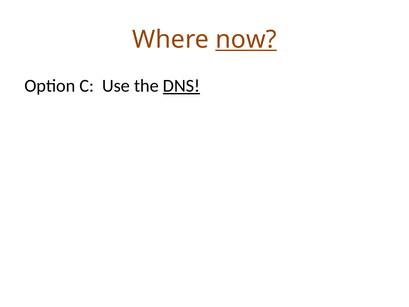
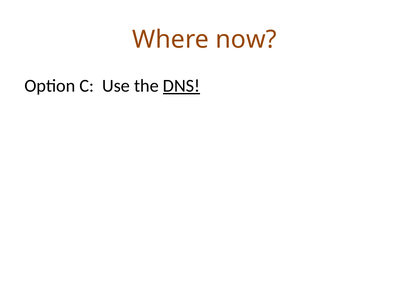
now underline: present -> none (246, 40)
